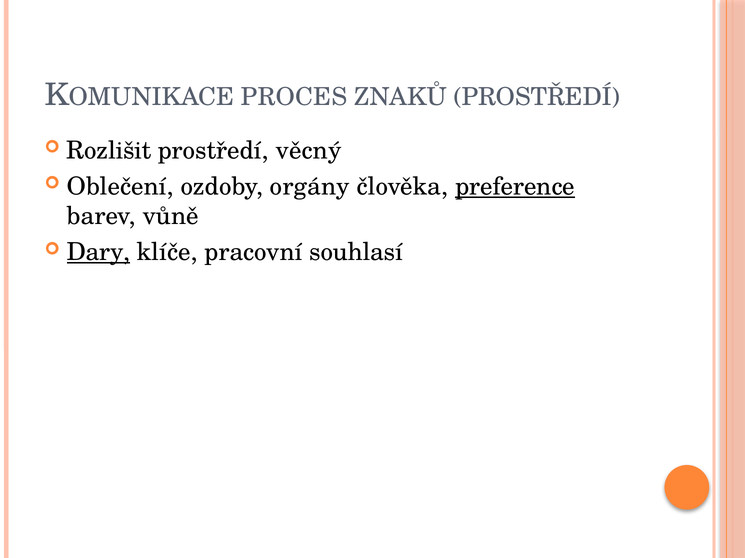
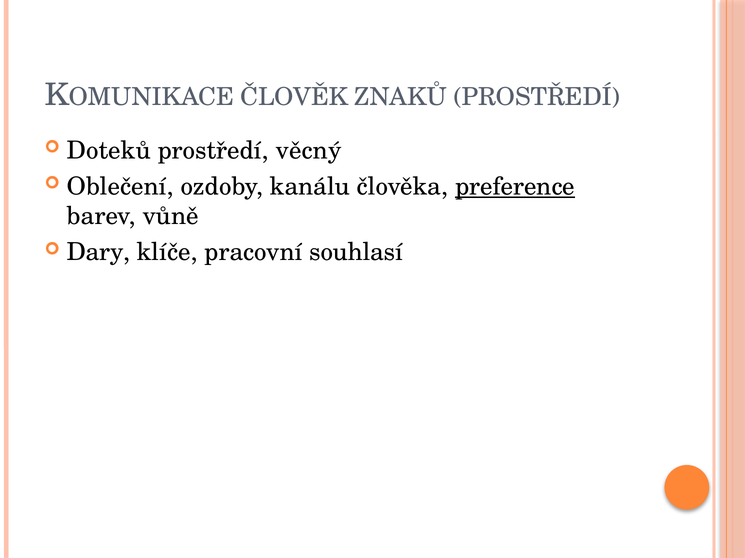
PROCES: PROCES -> ČLOVĚK (294, 97)
Rozlišit: Rozlišit -> Doteků (109, 151)
orgány: orgány -> kanálu (310, 187)
Dary underline: present -> none (99, 253)
